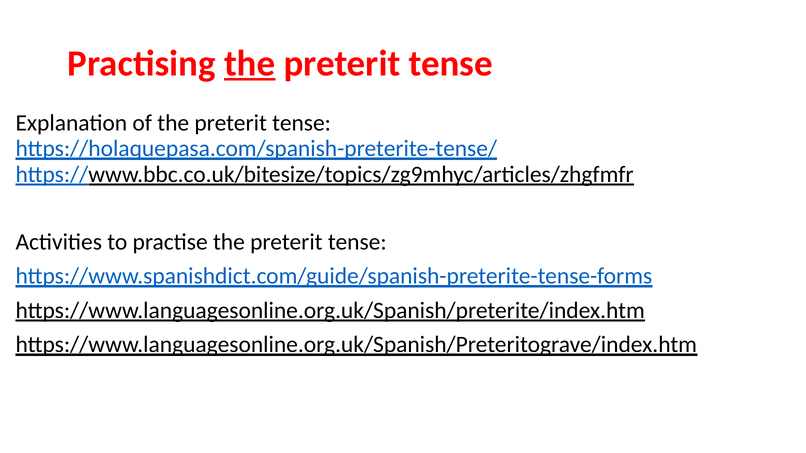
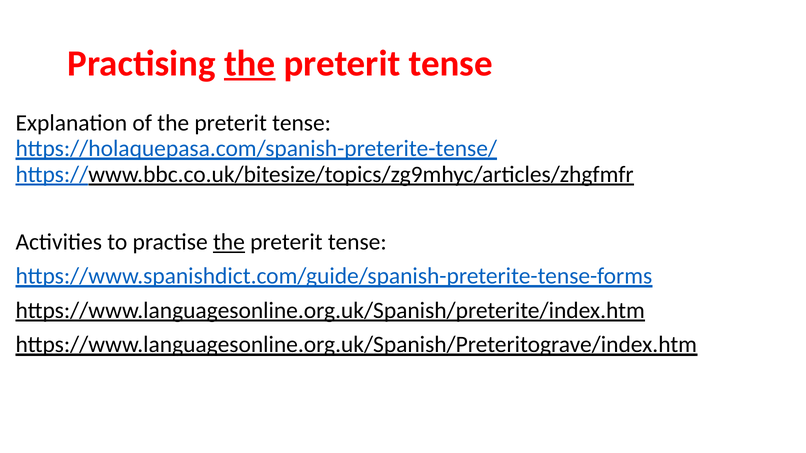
the underline: none -> present (229, 242)
